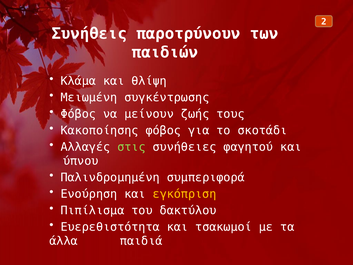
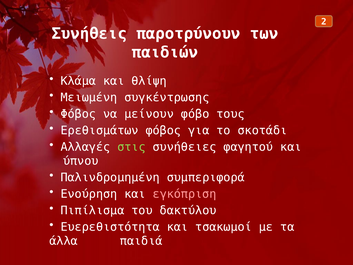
ζωής: ζωής -> φόβο (195, 114)
Κακοποίησης: Κακοποίησης -> Ερεθισμάτων (100, 130)
εγκόπριση colour: yellow -> pink (185, 194)
